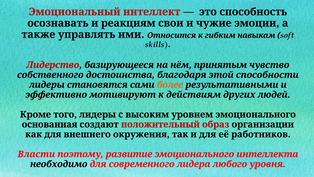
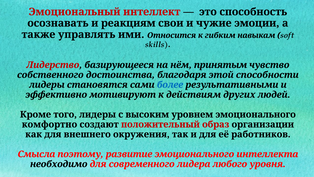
более colour: orange -> blue (170, 85)
основанная: основанная -> комфортно (50, 124)
Власти: Власти -> Смысла (36, 154)
